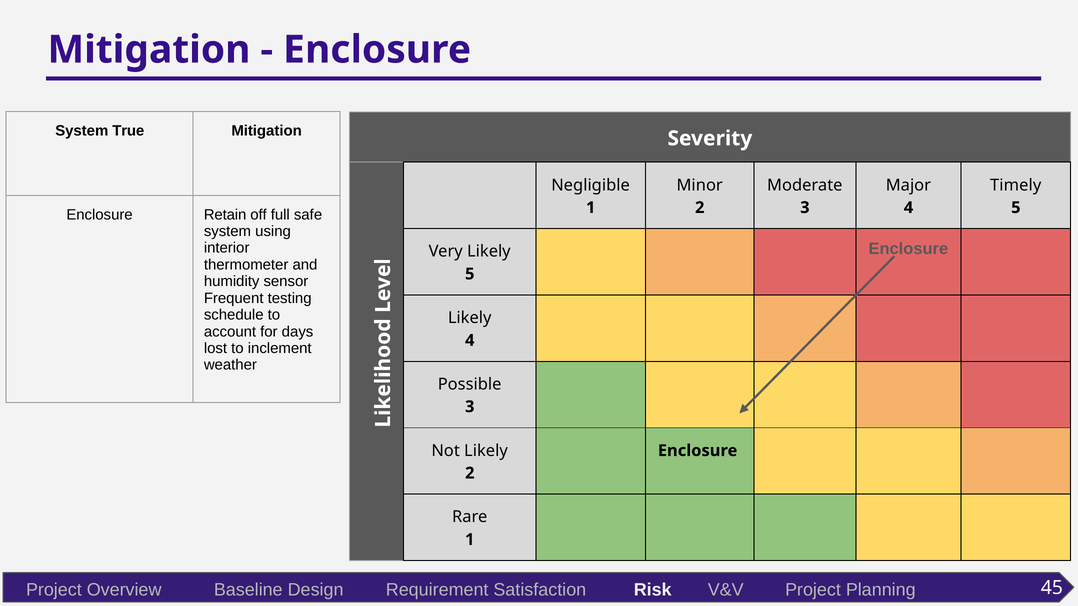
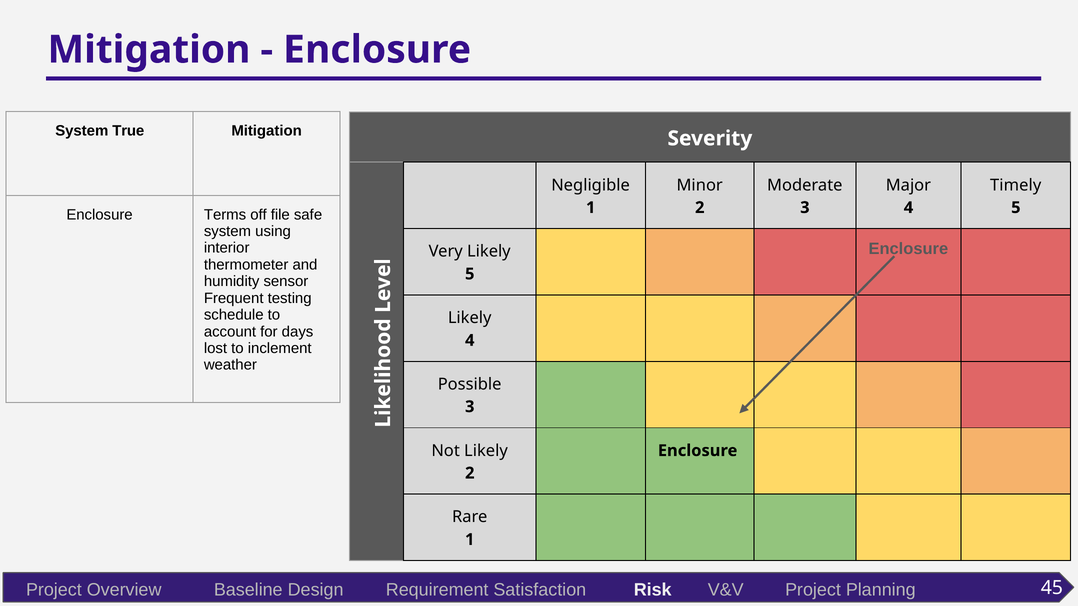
Retain: Retain -> Terms (225, 215)
full: full -> file (280, 215)
